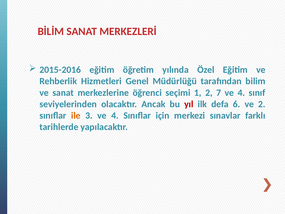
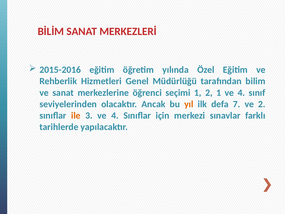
2 7: 7 -> 1 (219, 93)
yıl colour: red -> orange (189, 104)
6: 6 -> 7 (237, 104)
